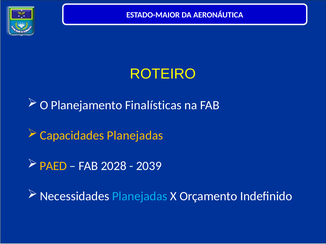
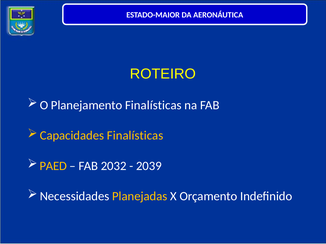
Capacidades Planejadas: Planejadas -> Finalísticas (135, 136)
2028: 2028 -> 2032 (114, 166)
Planejadas colour: light blue -> yellow (140, 197)
